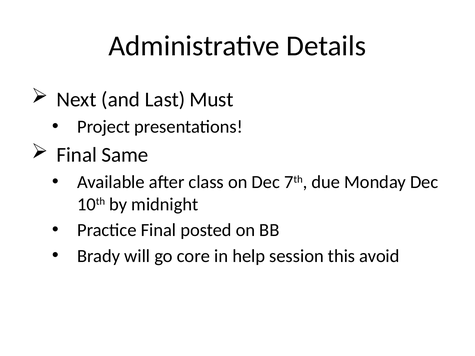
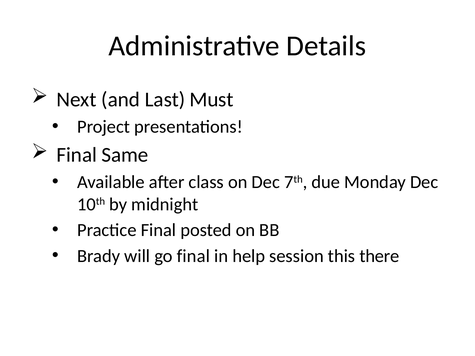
go core: core -> final (193, 256)
avoid: avoid -> there (379, 256)
